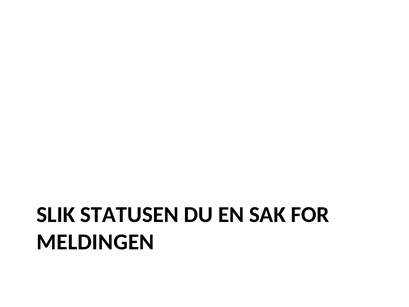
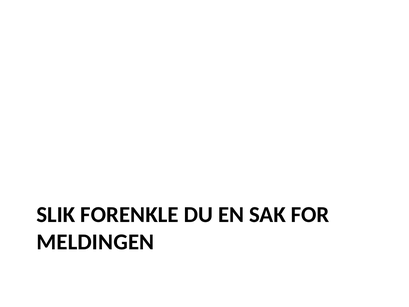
STATUSEN: STATUSEN -> FORENKLE (129, 214)
